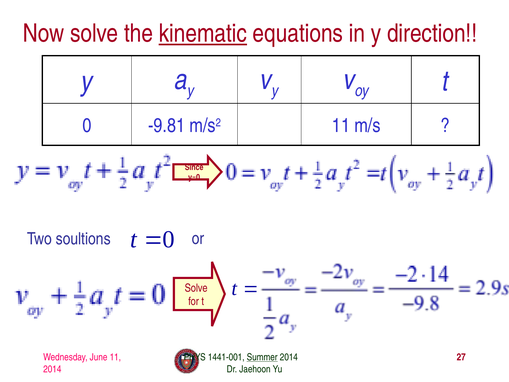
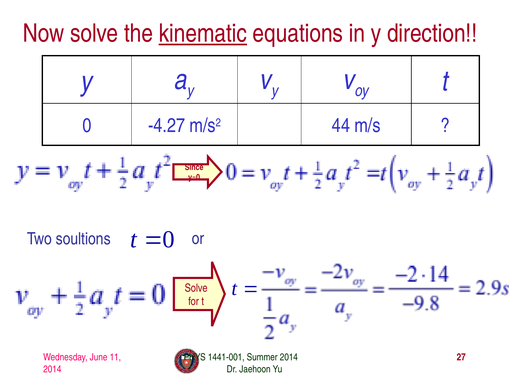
-9.81: -9.81 -> -4.27 (167, 126)
m/s2 11: 11 -> 44 (341, 126)
Summer underline: present -> none (262, 357)
